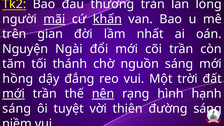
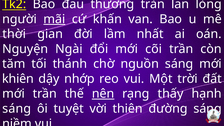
khấn underline: present -> none (107, 19)
trên: trên -> thời (14, 34)
hồng: hồng -> khiên (18, 79)
đắng: đắng -> nhớp (79, 79)
mới underline: present -> none (13, 94)
hình: hình -> thấy (171, 94)
